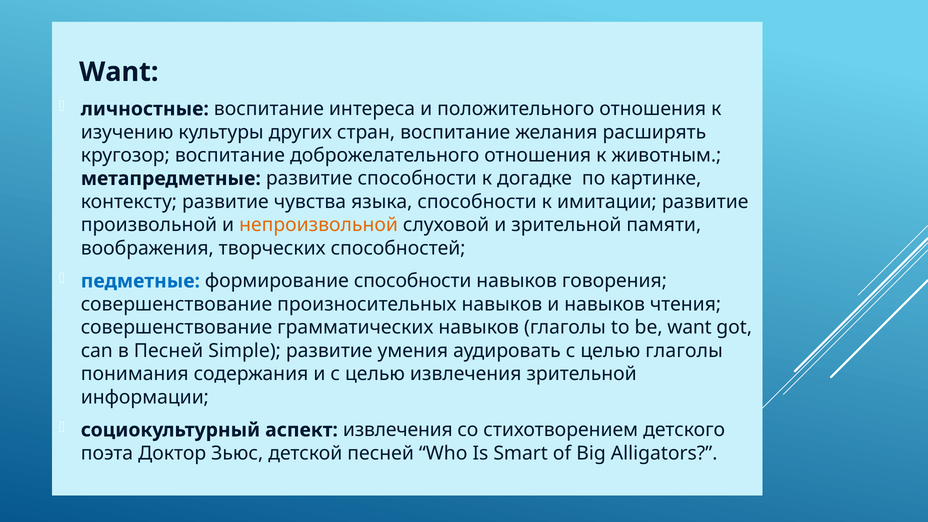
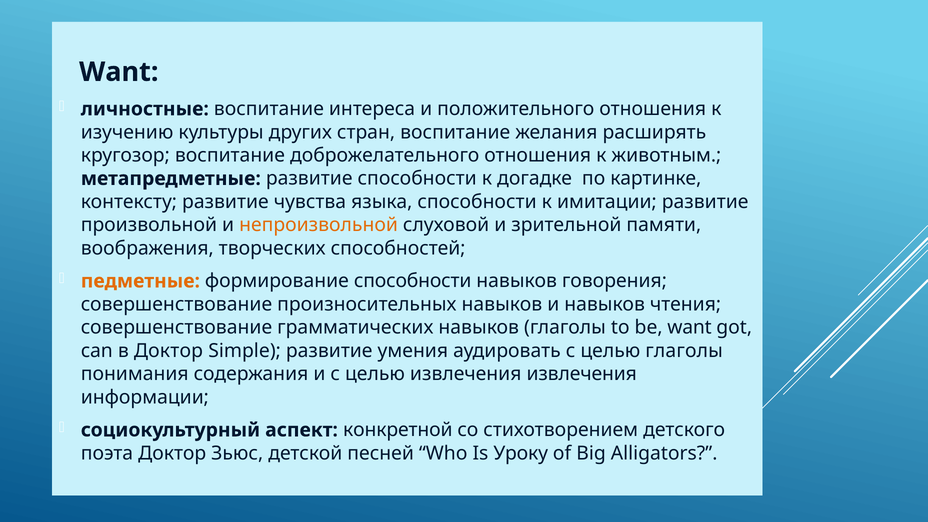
педметные colour: blue -> orange (140, 281)
в Песней: Песней -> Доктор (168, 351)
извлечения зрительной: зрительной -> извлечения (582, 374)
аспект извлечения: извлечения -> конкретной (398, 430)
Smart: Smart -> Уроку (521, 453)
